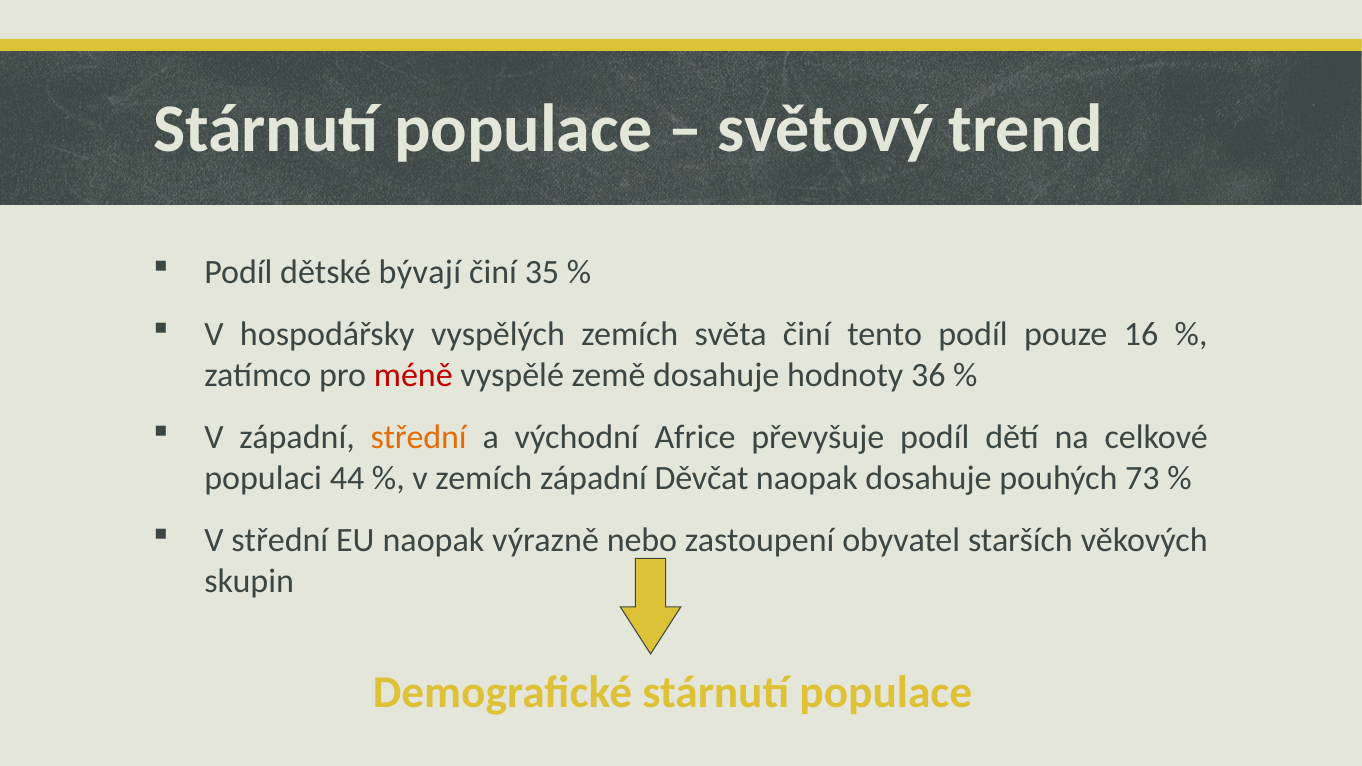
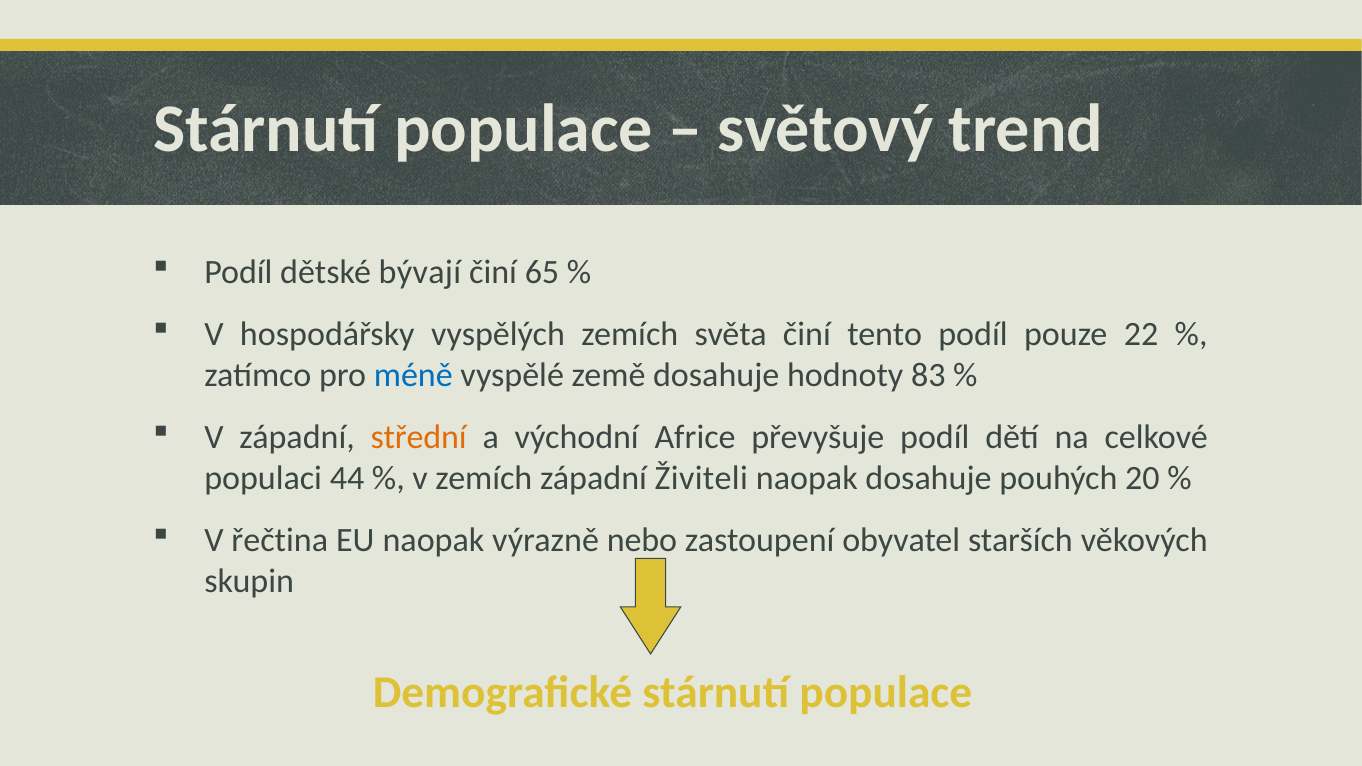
35: 35 -> 65 (542, 273)
16: 16 -> 22 (1141, 335)
méně colour: red -> blue (413, 376)
36: 36 -> 83 (928, 376)
Děvčat: Děvčat -> Živiteli (701, 479)
73: 73 -> 20 (1142, 479)
V střední: střední -> řečtina (280, 541)
